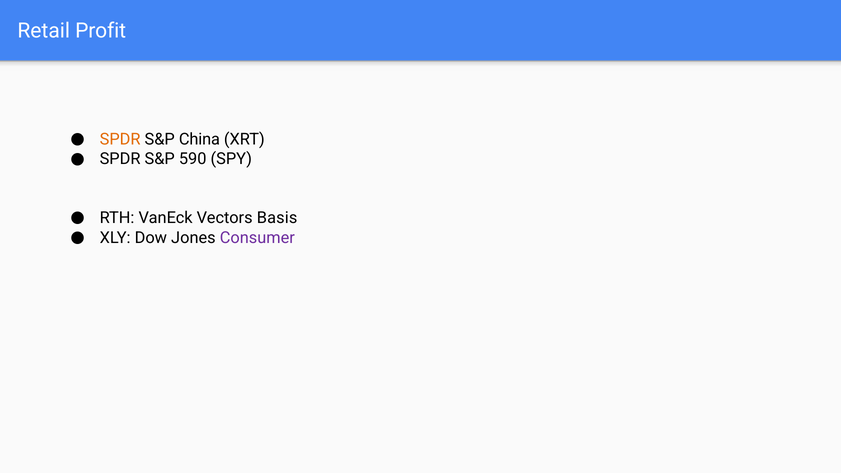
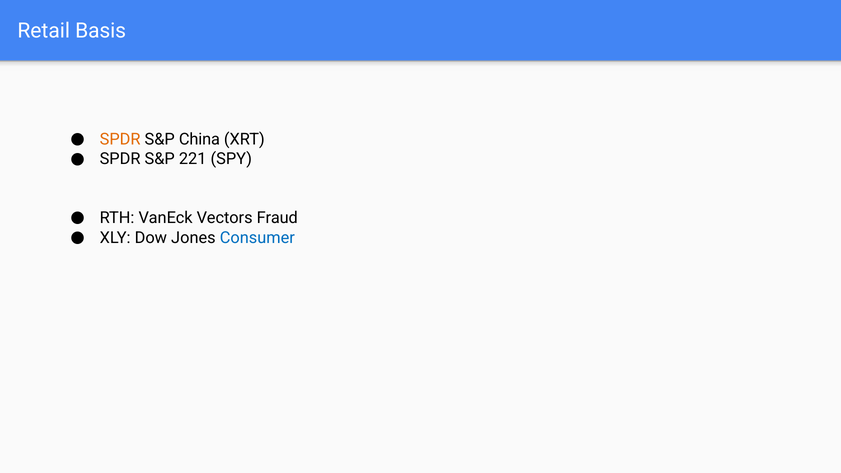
Profit: Profit -> Basis (101, 31)
590: 590 -> 221 (193, 159)
Basis: Basis -> Fraud (277, 218)
Consumer colour: purple -> blue (257, 238)
